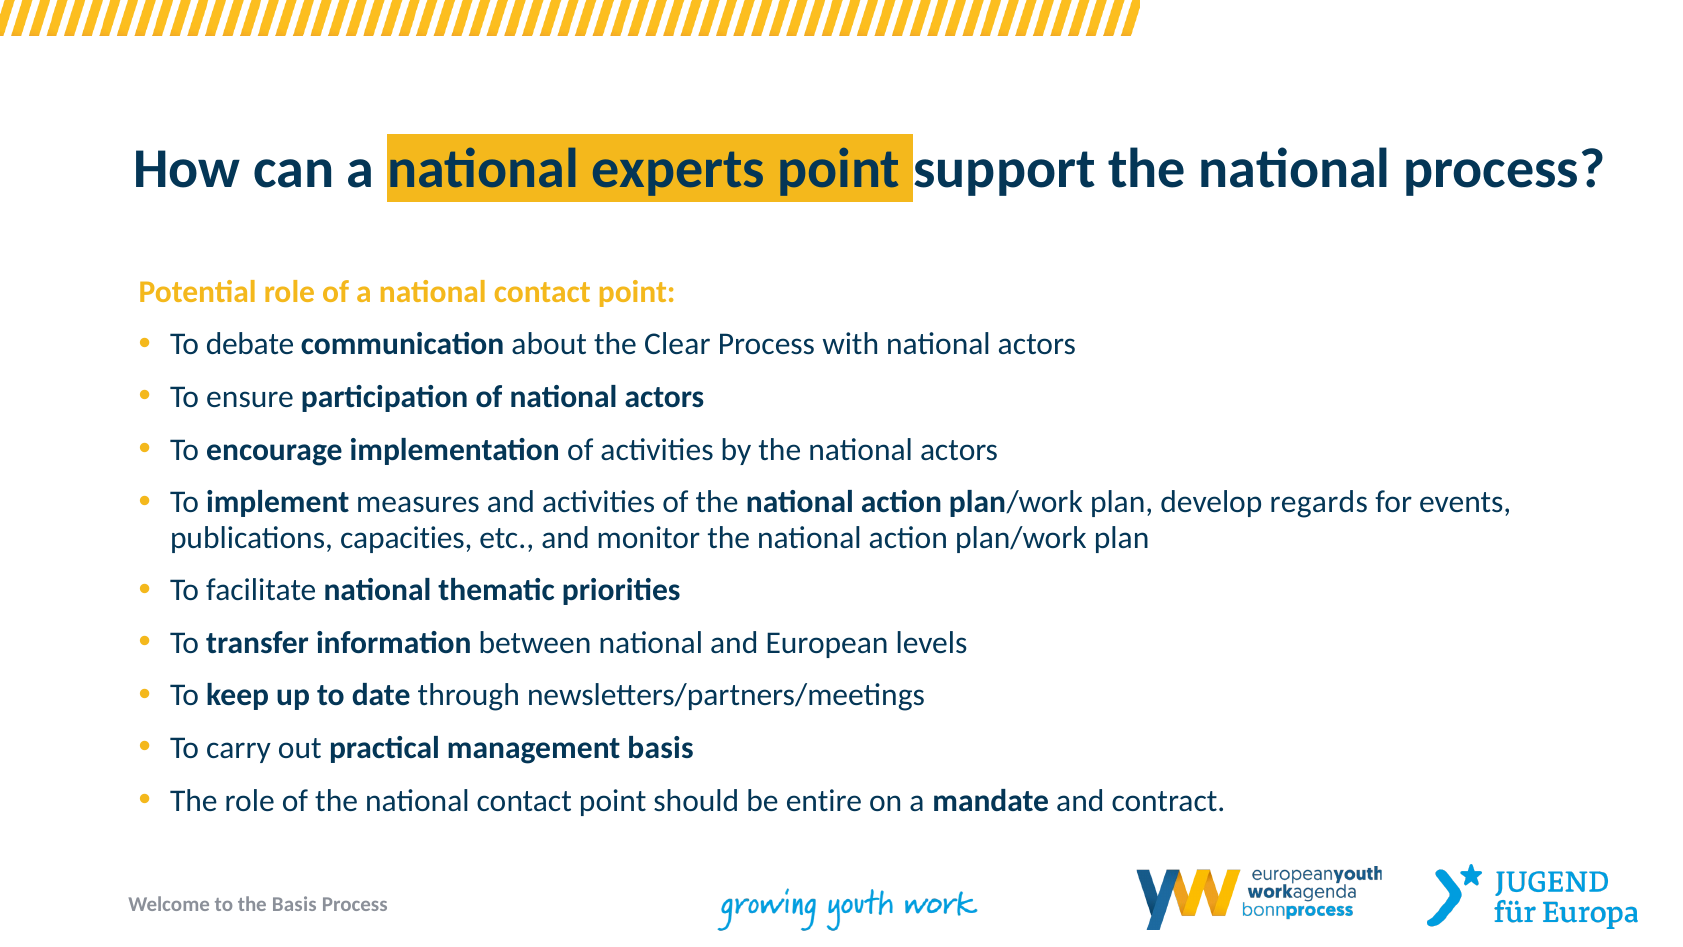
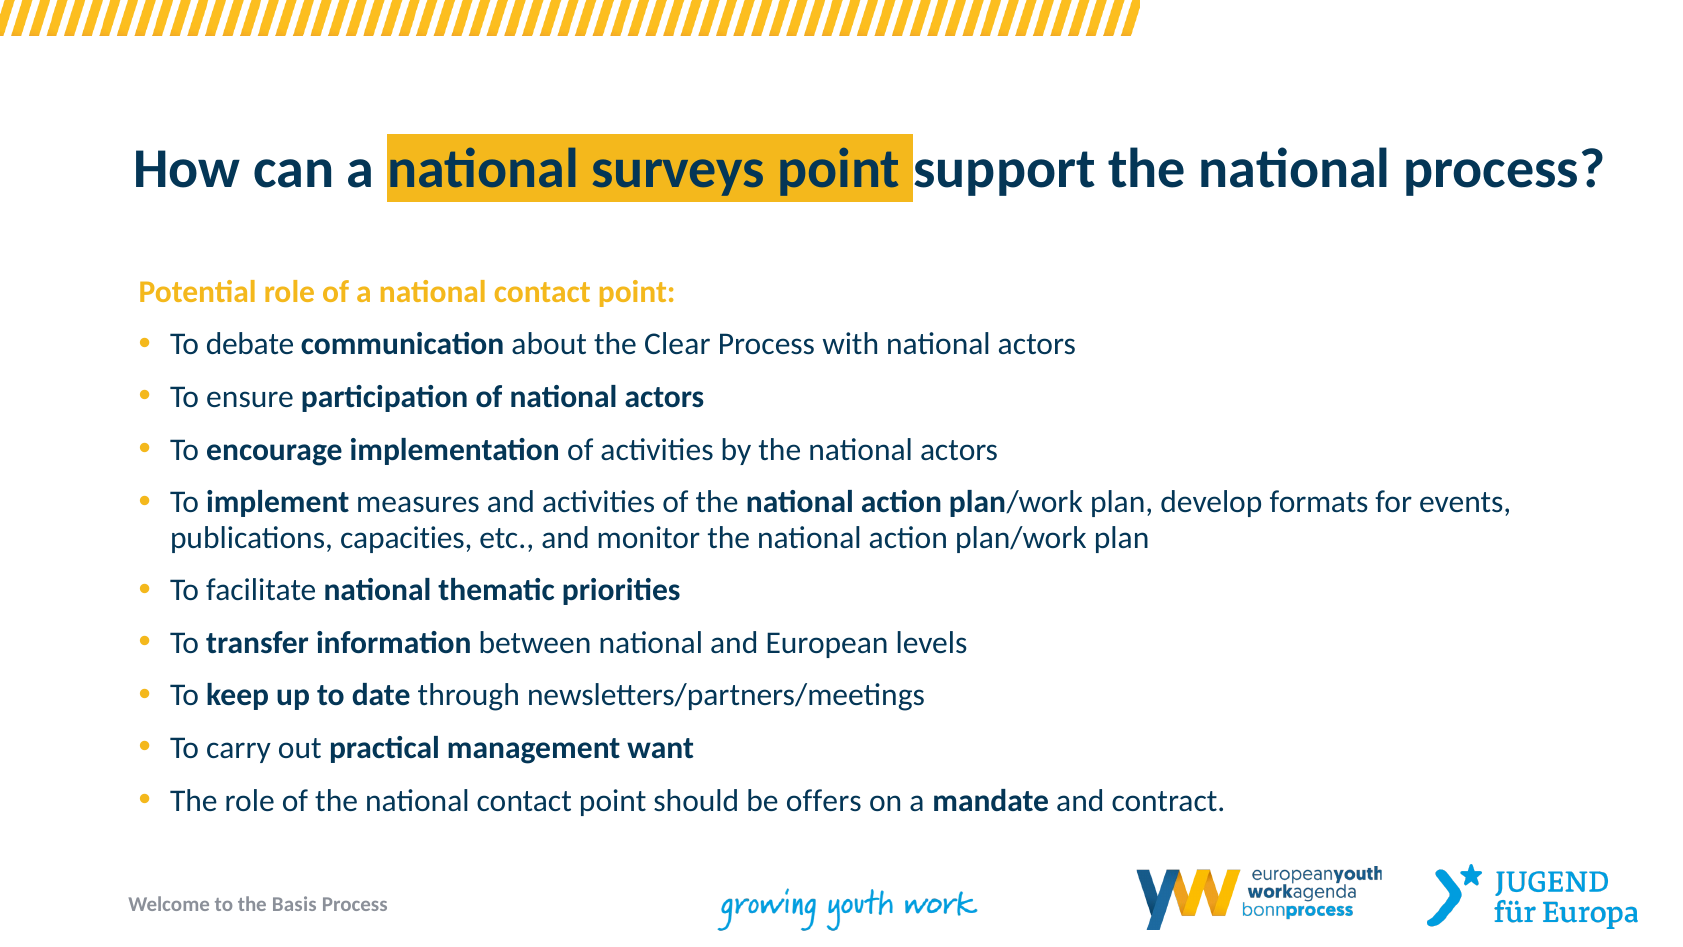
experts: experts -> surveys (678, 169)
regards: regards -> formats (1319, 502)
management basis: basis -> want (661, 748)
entire: entire -> offers (824, 801)
